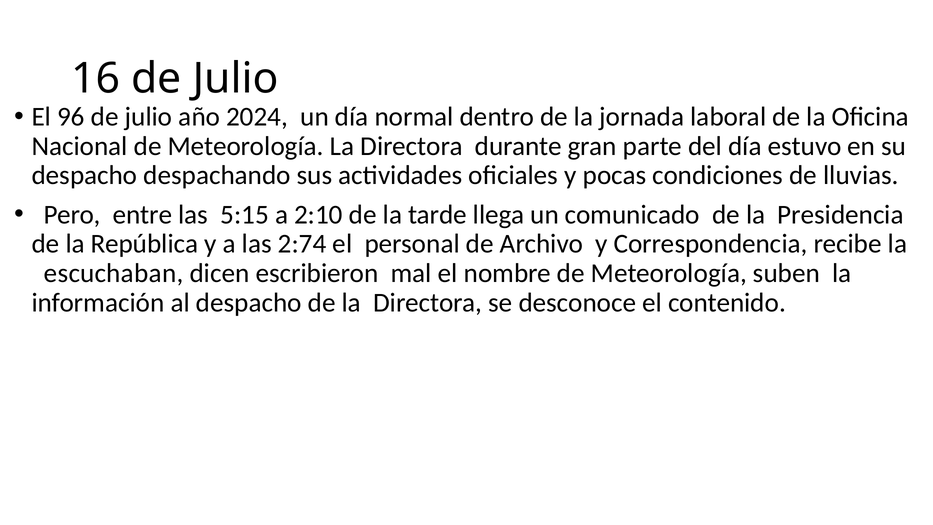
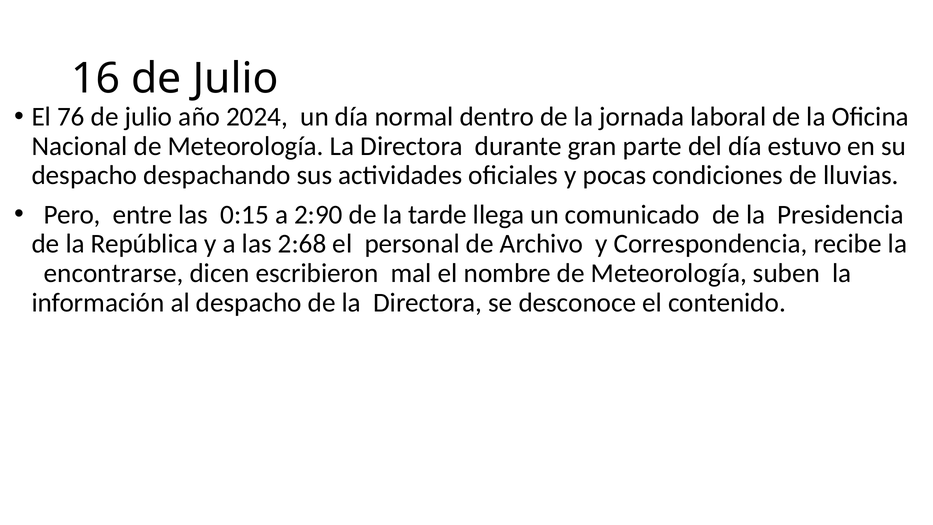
96: 96 -> 76 (71, 117)
5:15: 5:15 -> 0:15 (245, 214)
2:10: 2:10 -> 2:90 (318, 214)
2:74: 2:74 -> 2:68 (302, 244)
escuchaban: escuchaban -> encontrarse (114, 273)
